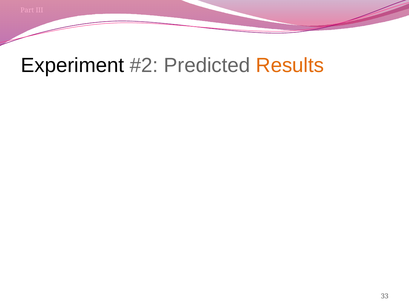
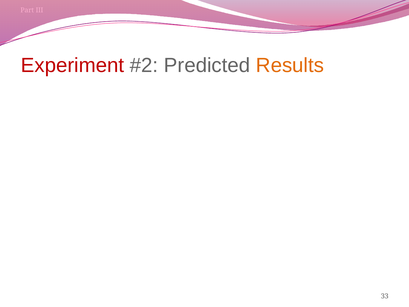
Experiment colour: black -> red (73, 65)
